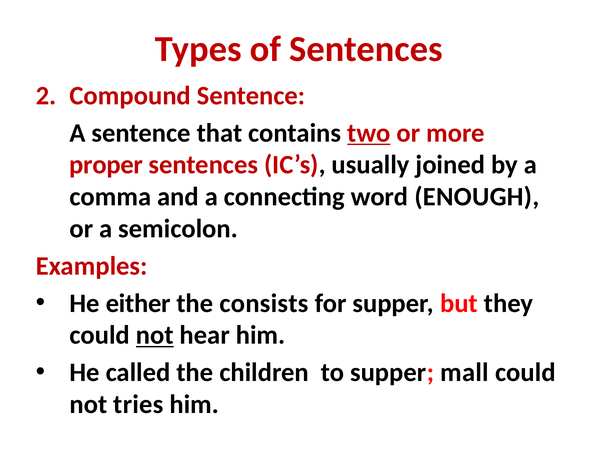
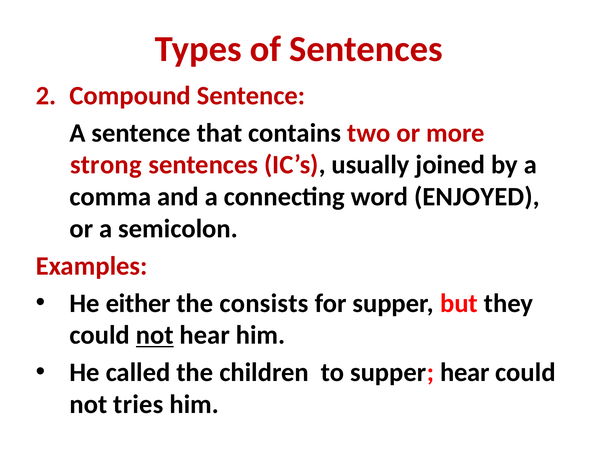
two underline: present -> none (369, 133)
proper: proper -> strong (106, 165)
ENOUGH: ENOUGH -> ENJOYED (477, 197)
supper mall: mall -> hear (465, 372)
